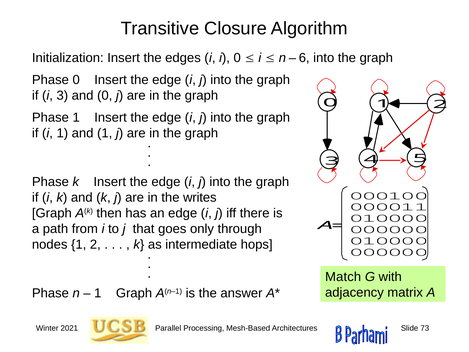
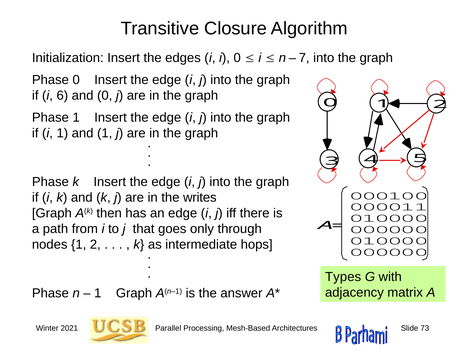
6: 6 -> 7 (304, 58)
i 3: 3 -> 6 (62, 95)
Match: Match -> Types (343, 277)
